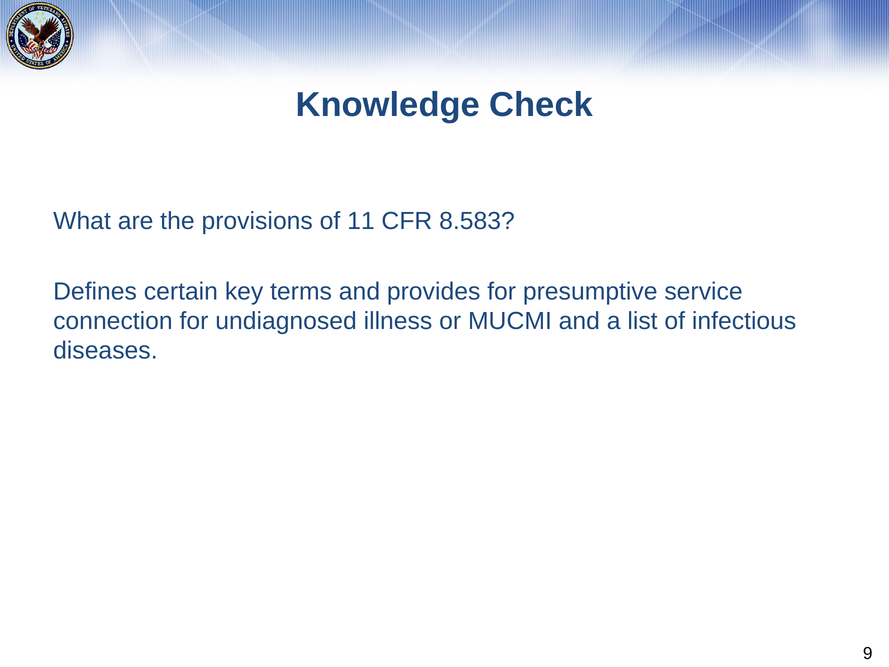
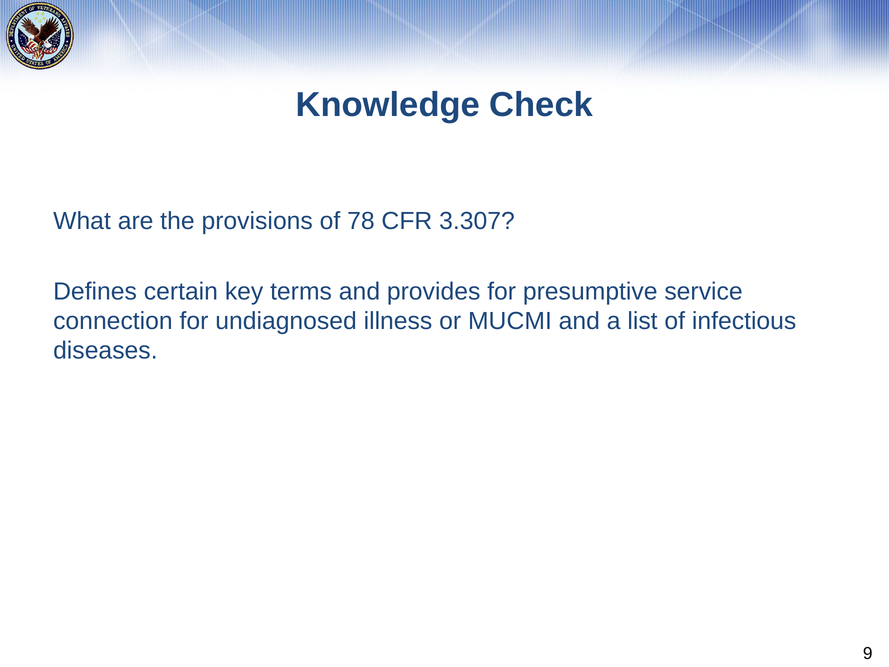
11: 11 -> 78 (361, 221)
8.583: 8.583 -> 3.307 (477, 221)
